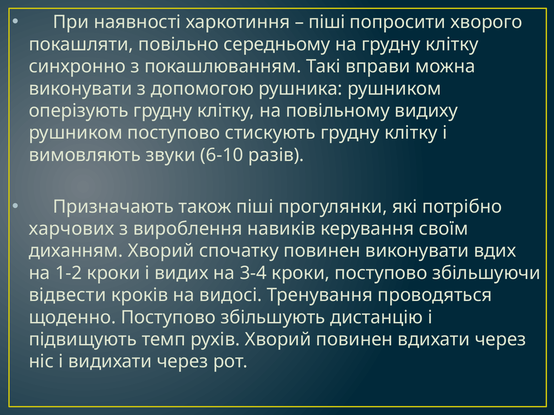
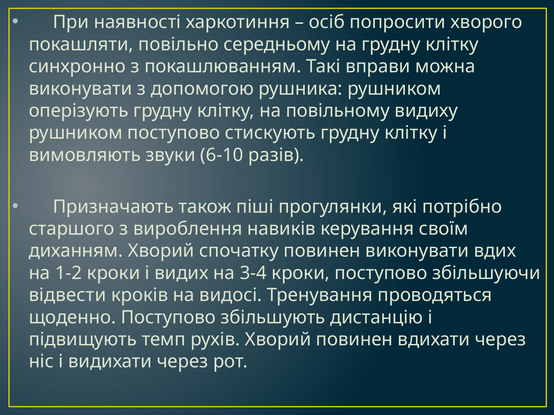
піші: піші -> осіб (327, 22)
харчових: харчових -> старшого (72, 229)
